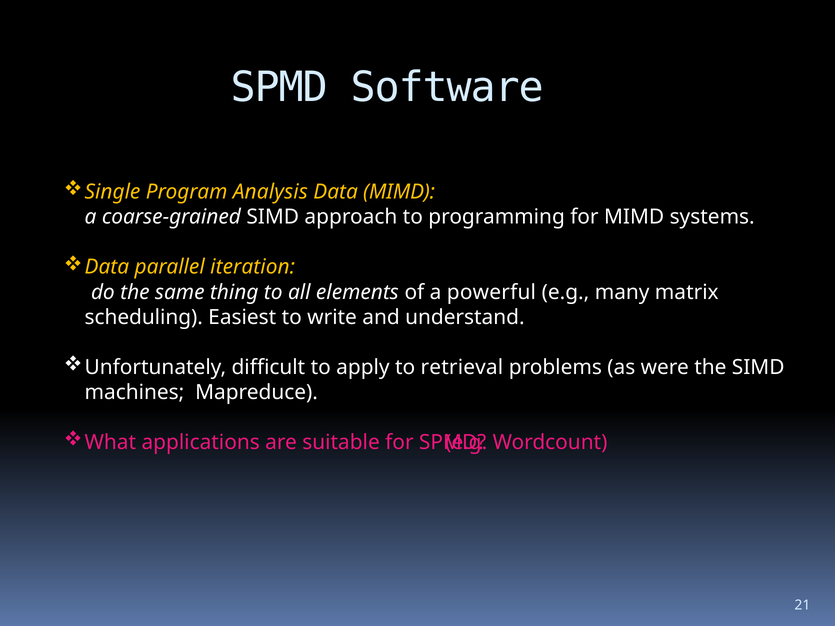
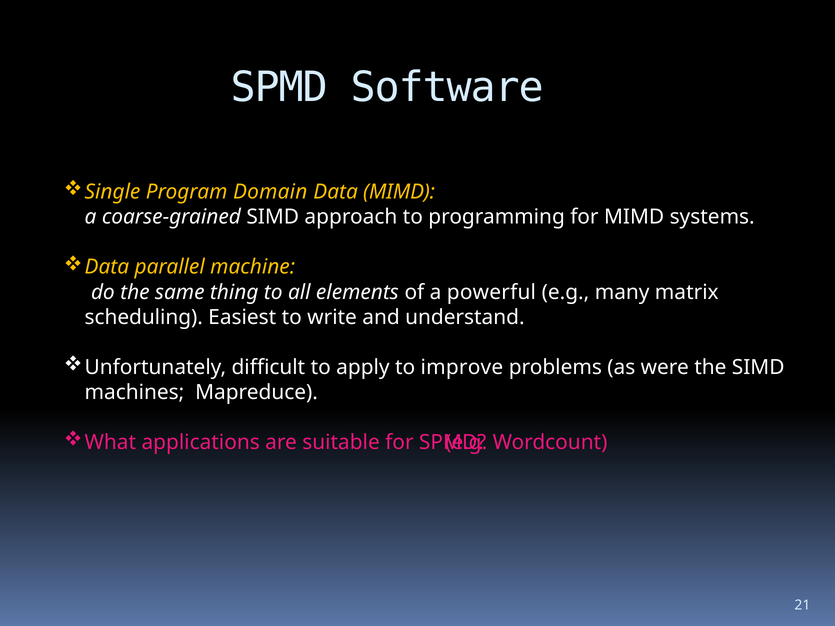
Analysis: Analysis -> Domain (270, 192)
iteration: iteration -> machine (253, 267)
retrieval: retrieval -> improve (462, 367)
